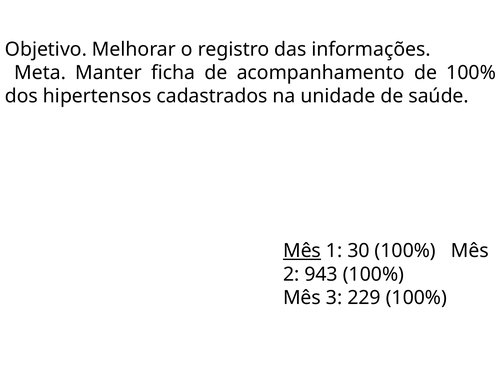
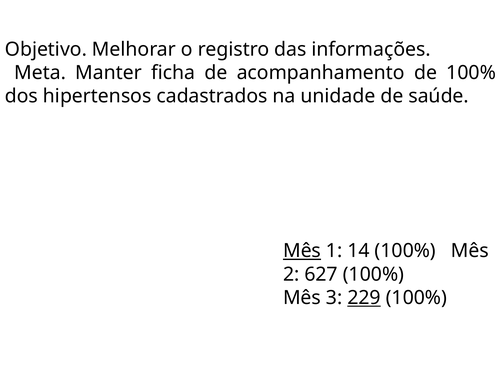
30: 30 -> 14 (358, 251)
943: 943 -> 627 (321, 274)
229 underline: none -> present (364, 298)
